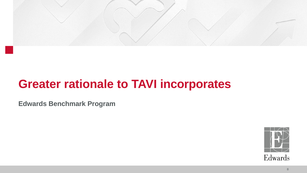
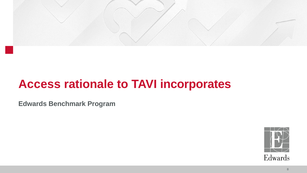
Greater: Greater -> Access (40, 84)
